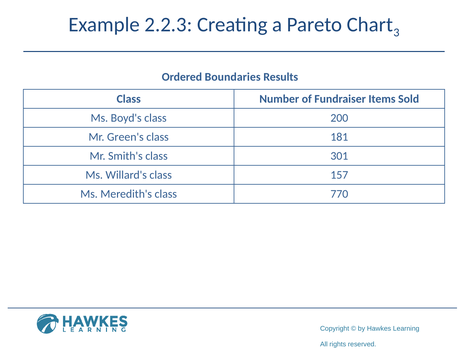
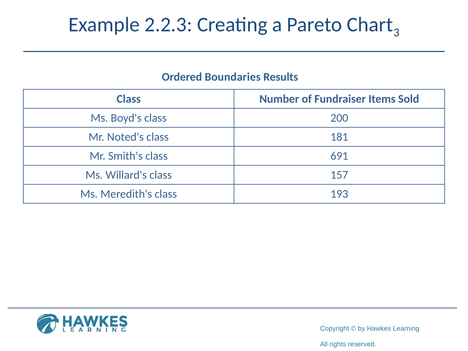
Green's: Green's -> Noted's (125, 137)
301: 301 -> 691 (339, 156)
770: 770 -> 193 (339, 194)
